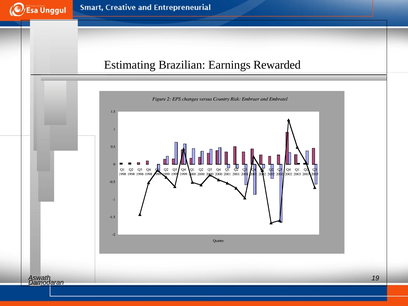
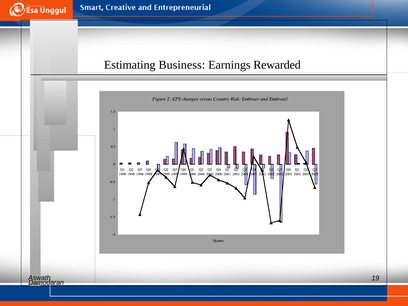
Brazilian: Brazilian -> Business (182, 65)
